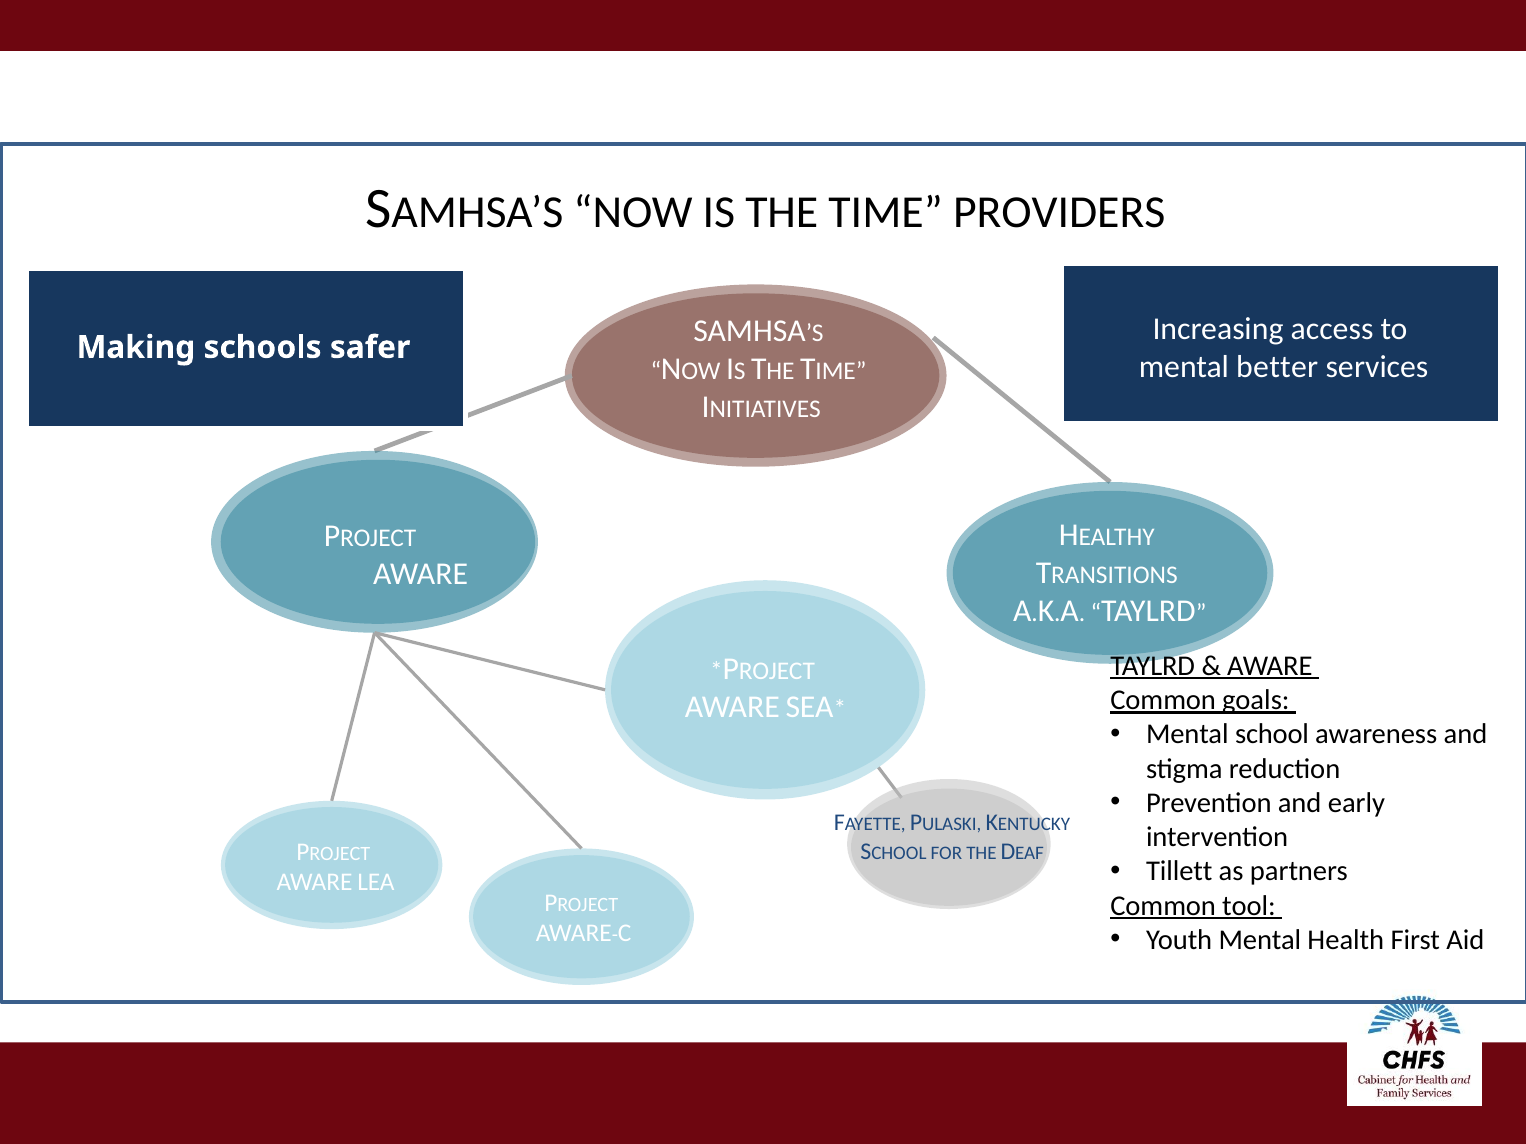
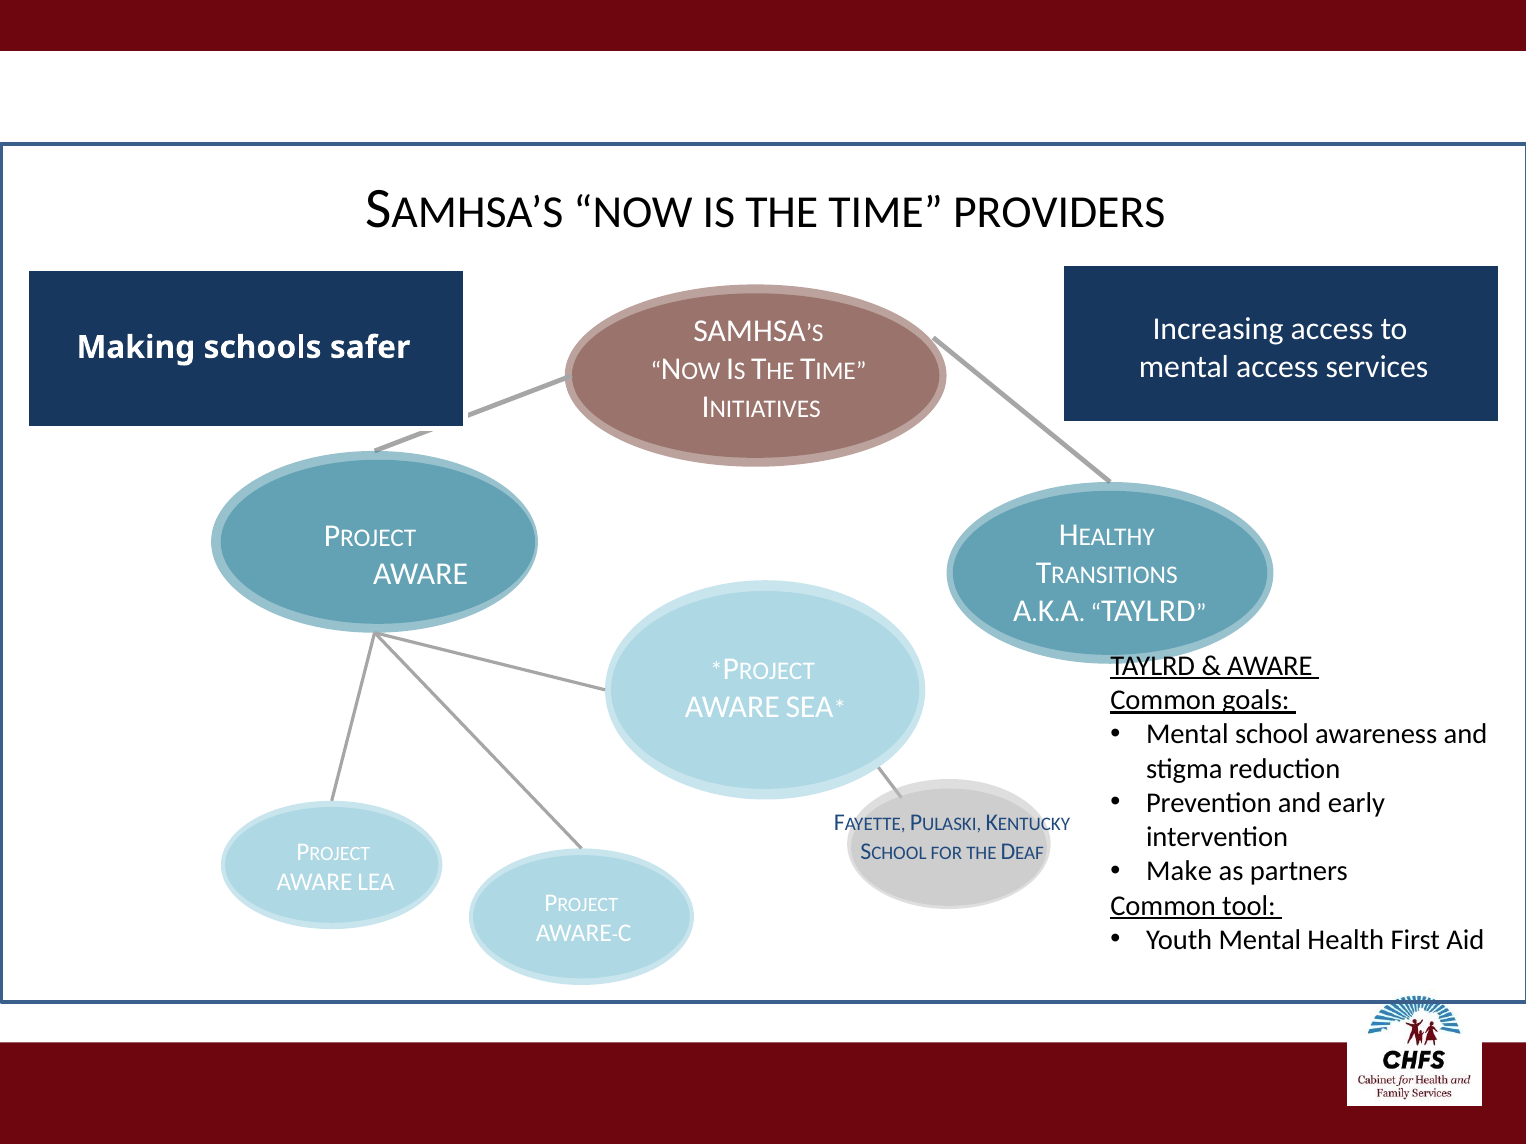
mental better: better -> access (1277, 367)
Tillett: Tillett -> Make (1179, 872)
